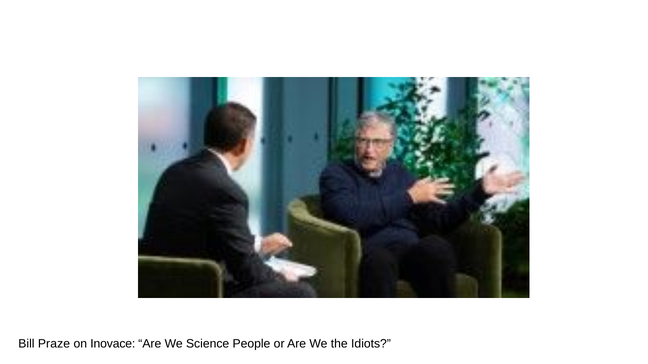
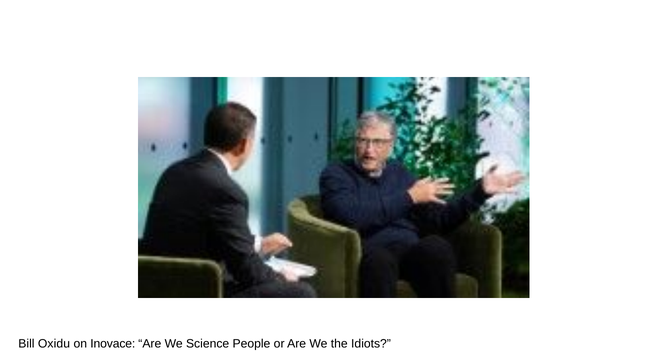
Praze: Praze -> Oxidu (54, 344)
